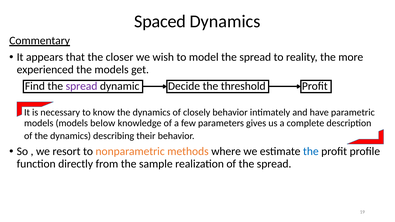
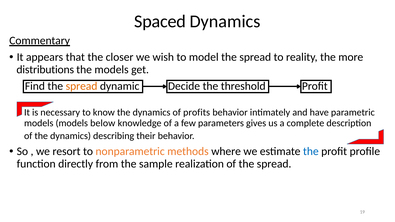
experienced: experienced -> distributions (45, 70)
spread colour: purple -> orange (82, 86)
closely: closely -> profits (197, 113)
